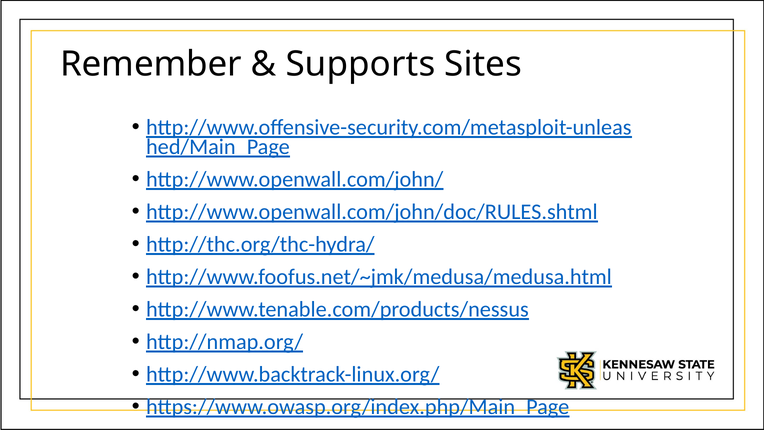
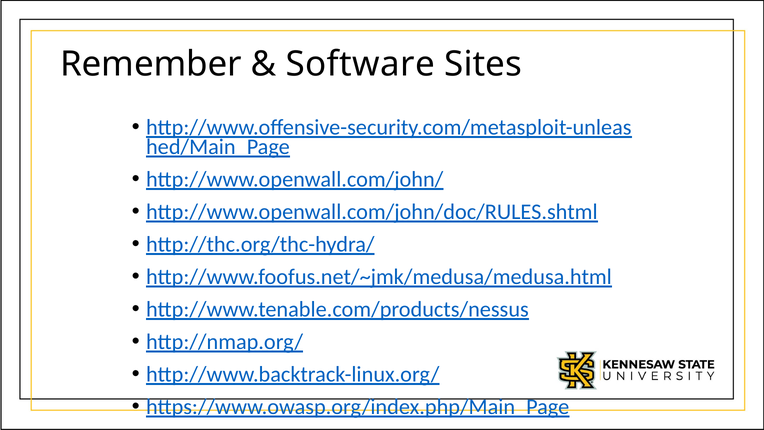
Supports: Supports -> Software (360, 64)
